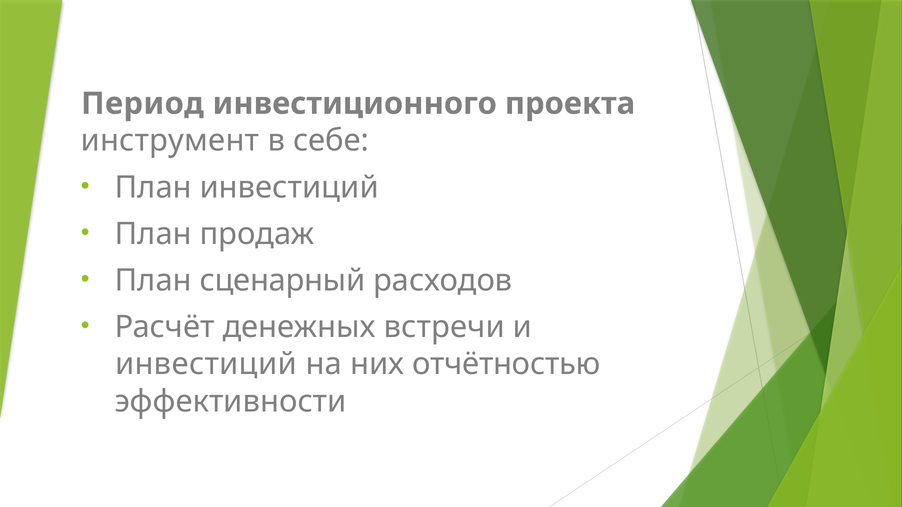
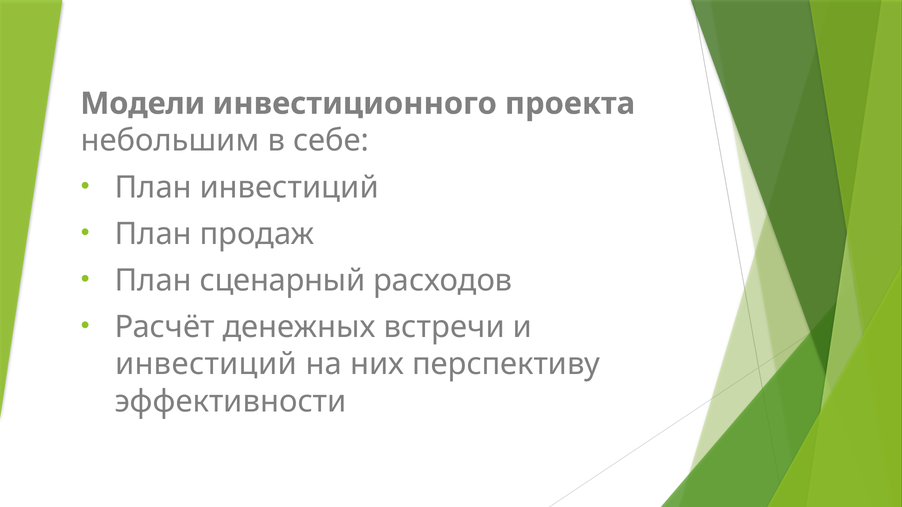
Период: Период -> Модели (143, 104)
инструмент: инструмент -> небольшим (170, 141)
отчётностью: отчётностью -> перспективу (506, 365)
